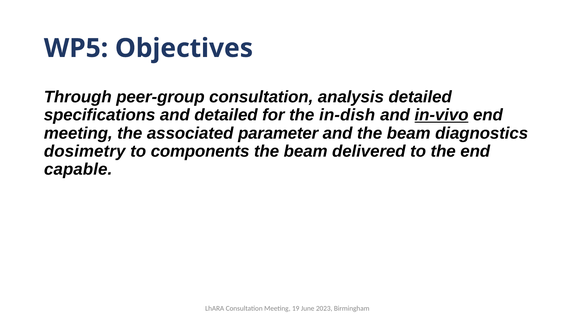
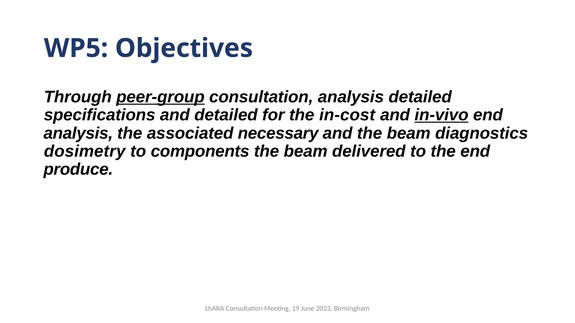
peer-group underline: none -> present (160, 97)
in-dish: in-dish -> in-cost (347, 115)
meeting: meeting -> analysis (78, 133)
parameter: parameter -> necessary (278, 133)
capable: capable -> produce (78, 170)
